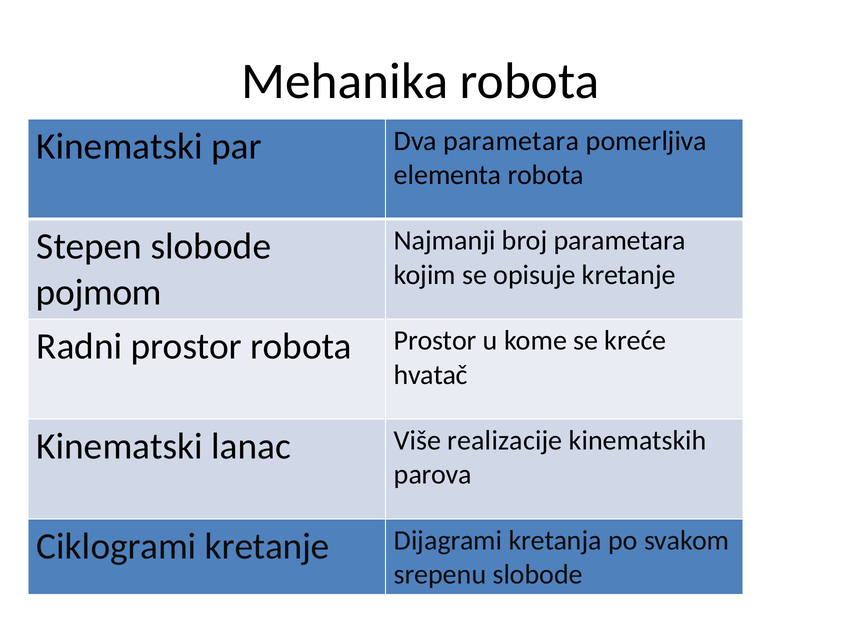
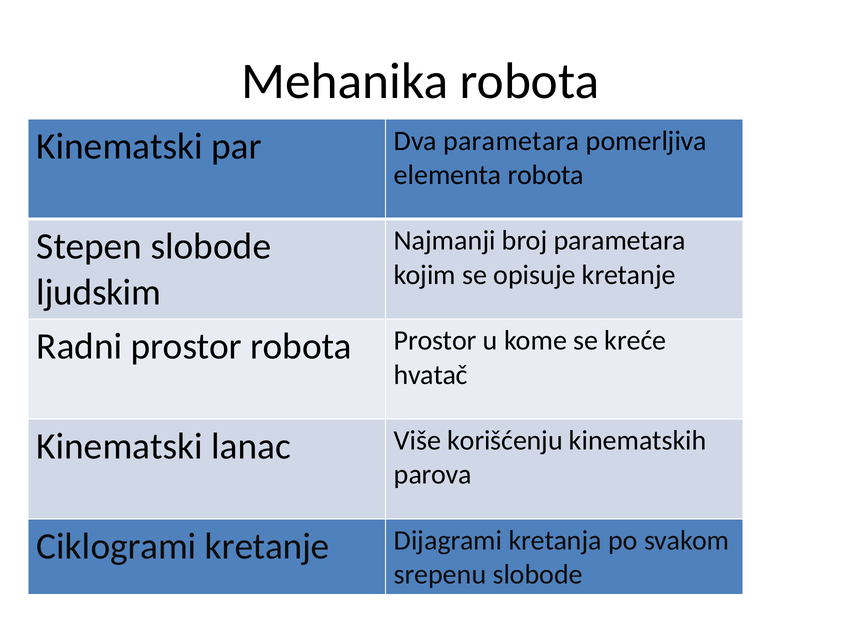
pojmom: pojmom -> ljudskim (99, 292)
realizacije: realizacije -> korišćenju (505, 440)
